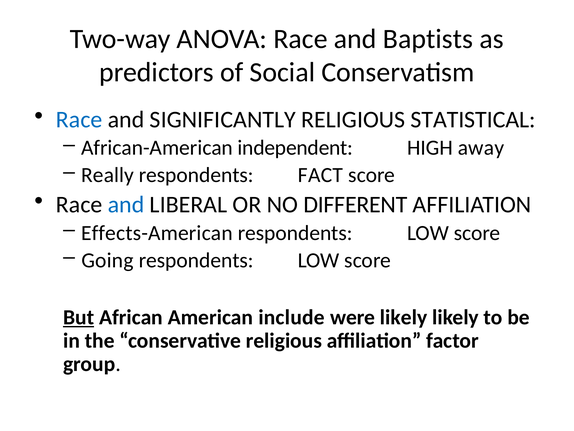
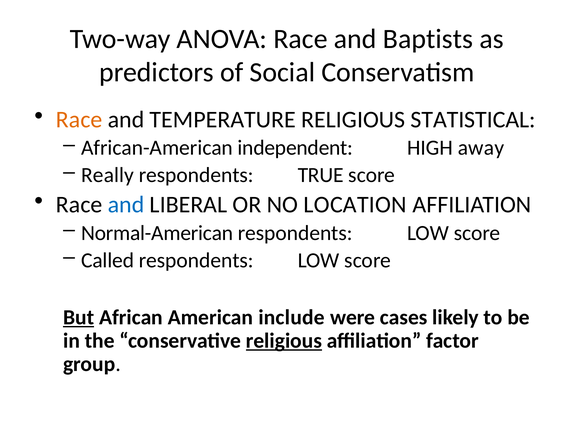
Race colour: blue -> orange (79, 119)
SIGNIFICANTLY: SIGNIFICANTLY -> TEMPERATURE (223, 119)
FACT: FACT -> TRUE (321, 175)
DIFFERENT: DIFFERENT -> LOCATION (355, 204)
Effects-American: Effects-American -> Normal-American (157, 233)
Going: Going -> Called (108, 260)
were likely: likely -> cases (404, 317)
religious underline: none -> present (284, 340)
